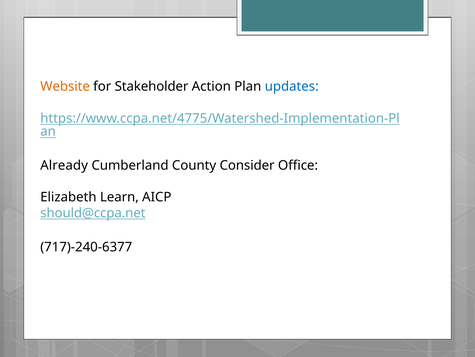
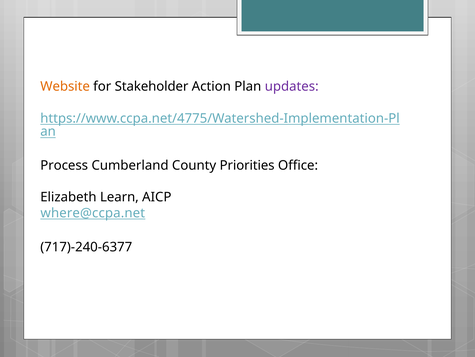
updates colour: blue -> purple (292, 86)
Already: Already -> Process (64, 165)
Consider: Consider -> Priorities (247, 165)
should@ccpa.net: should@ccpa.net -> where@ccpa.net (93, 213)
